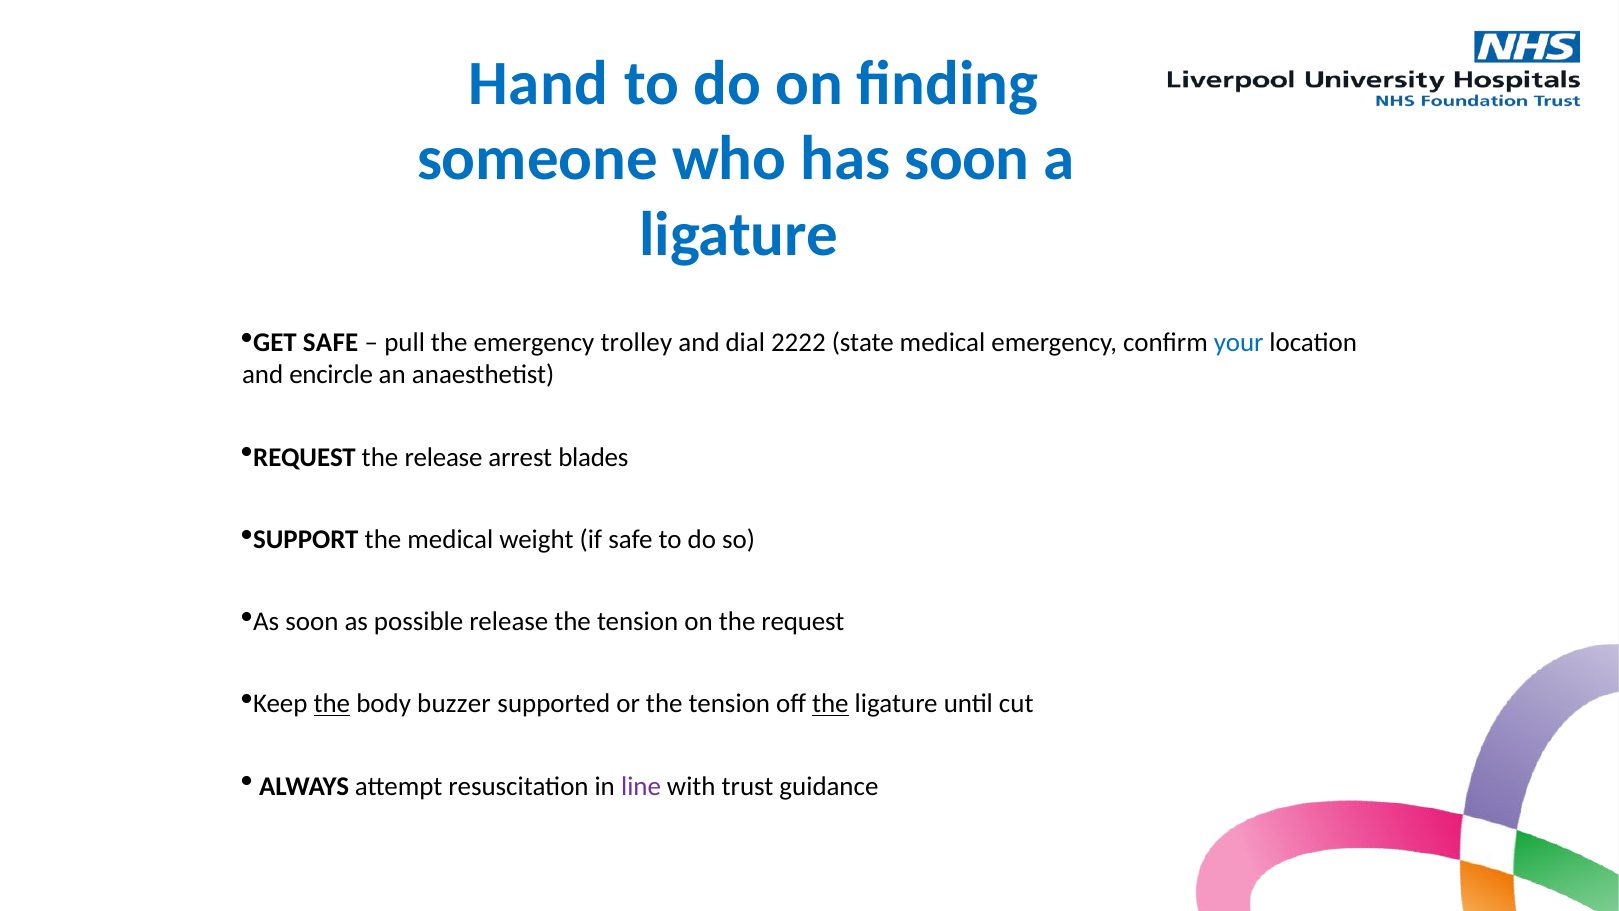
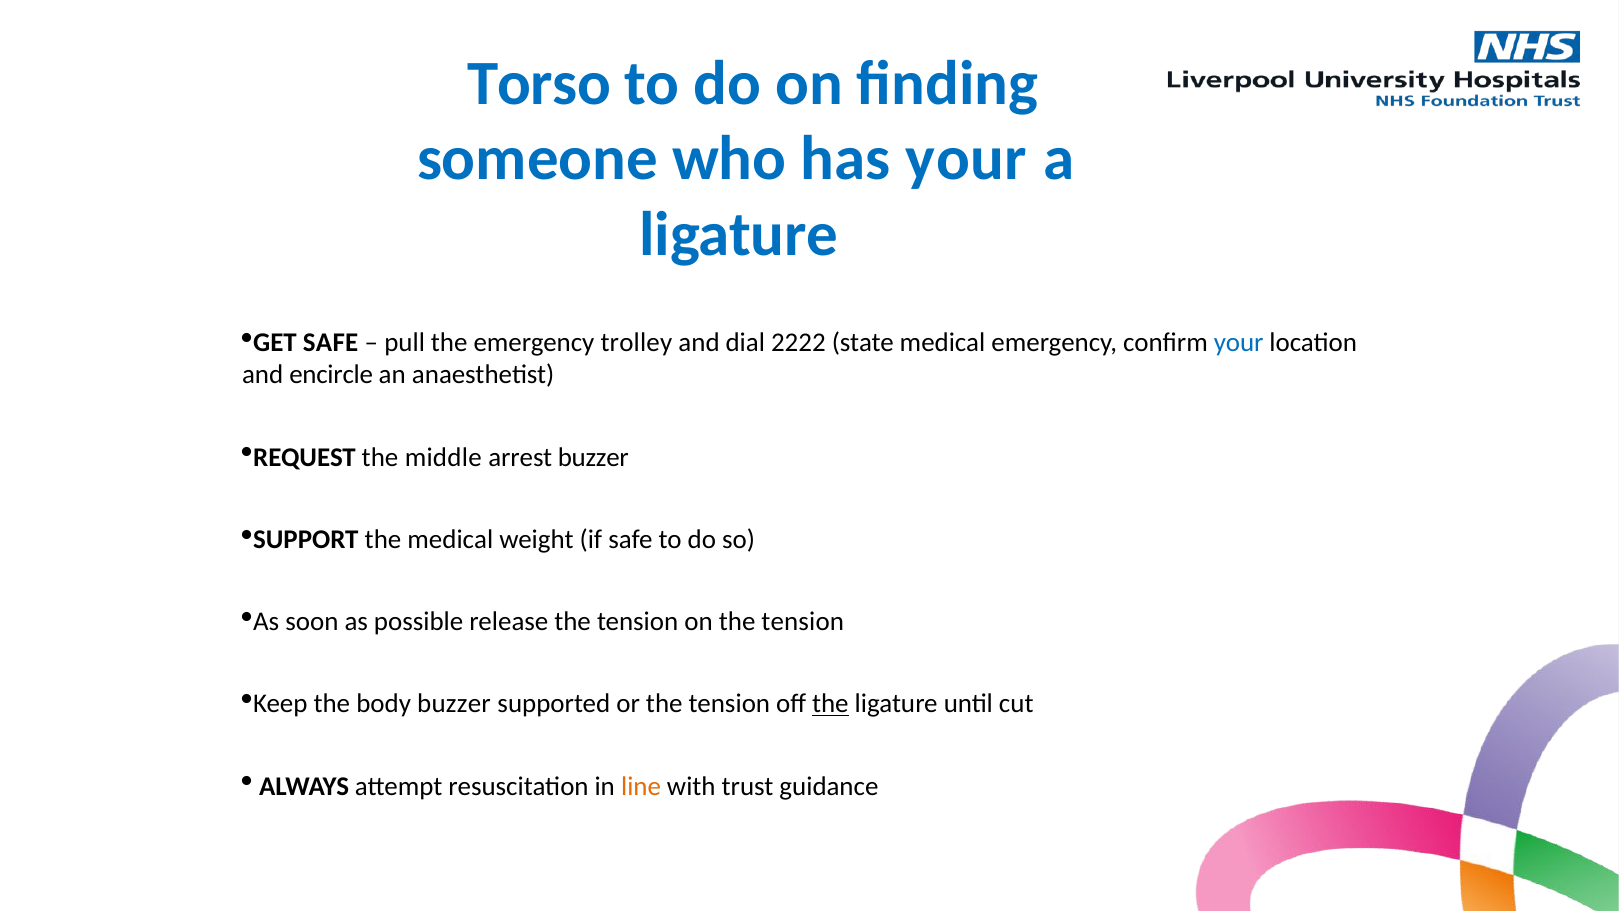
Hand: Hand -> Torso (539, 83)
has soon: soon -> your (967, 159)
the release: release -> middle (443, 457)
arrest blades: blades -> buzzer (593, 457)
on the request: request -> tension (803, 622)
the underline: present -> none (332, 704)
line colour: purple -> orange (641, 786)
